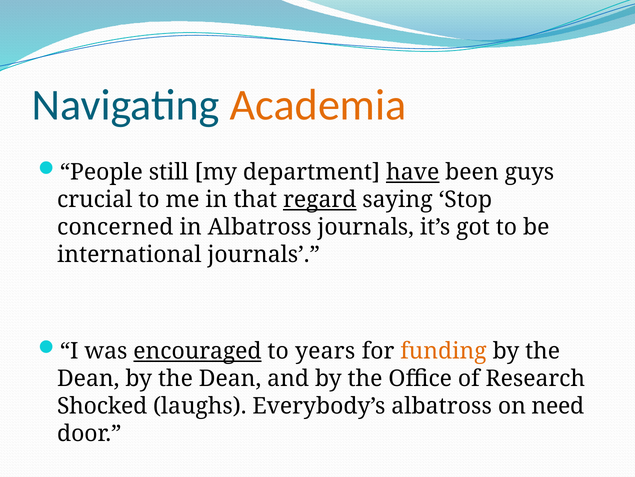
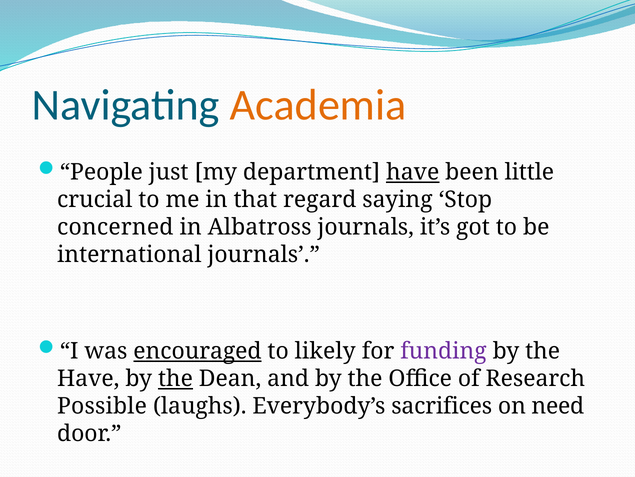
still: still -> just (169, 172)
guys: guys -> little (529, 172)
regard underline: present -> none (320, 199)
years: years -> likely (325, 351)
funding colour: orange -> purple (443, 351)
Dean: Dean -> Have (88, 378)
the underline: none -> present (175, 378)
Shocked: Shocked -> Possible (102, 406)
Everybody’s albatross: albatross -> sacrifices (442, 406)
